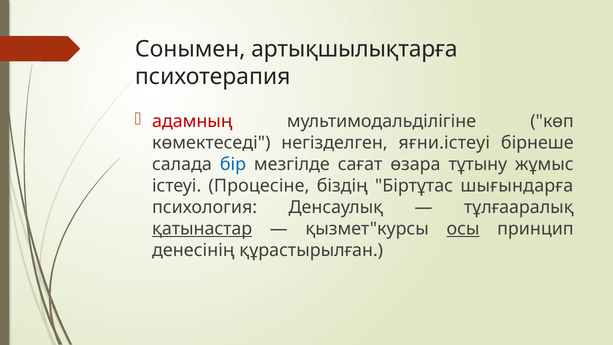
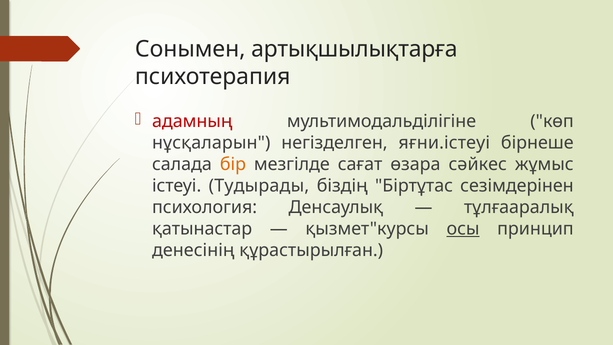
көмектеседі: көмектеседі -> нұсқаларын (211, 143)
бір colour: blue -> orange (233, 164)
тұтыну: тұтыну -> сәйкес (478, 164)
Процесіне: Процесіне -> Тудырады (259, 186)
шығындарға: шығындарға -> сезімдерінен (517, 186)
қатынастар underline: present -> none (202, 229)
